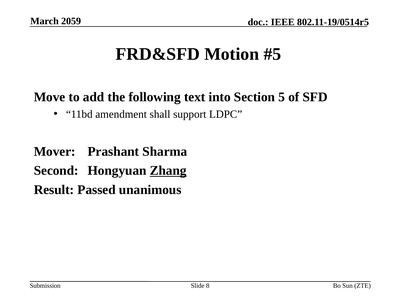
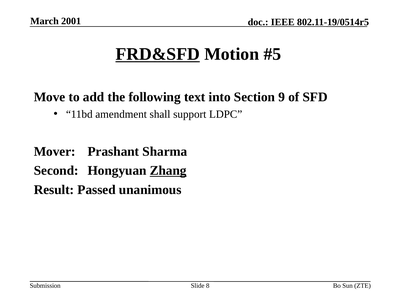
2059: 2059 -> 2001 (71, 21)
FRD&SFD underline: none -> present (158, 54)
5: 5 -> 9 (282, 97)
